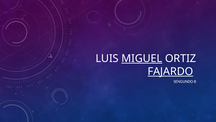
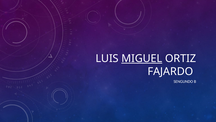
FAJARDO underline: present -> none (170, 71)
